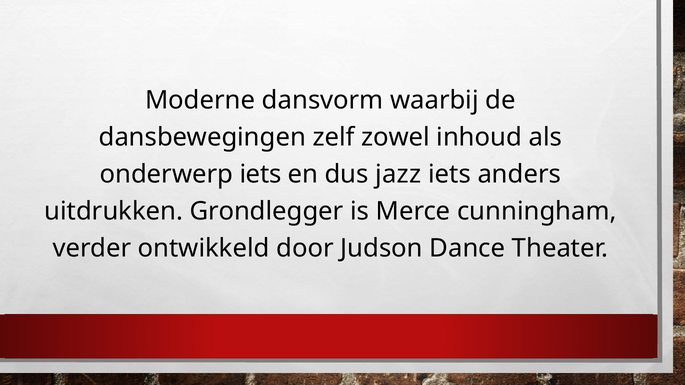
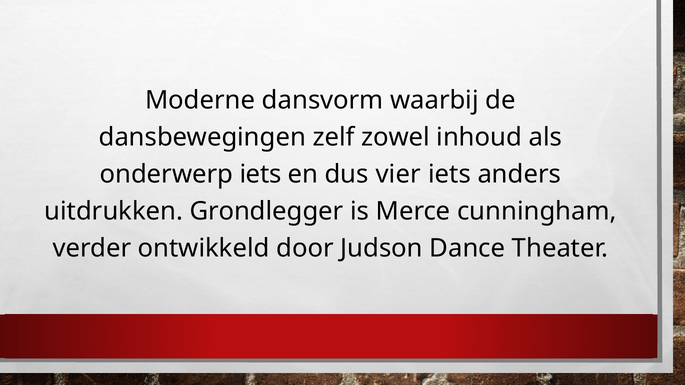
jazz: jazz -> vier (398, 174)
